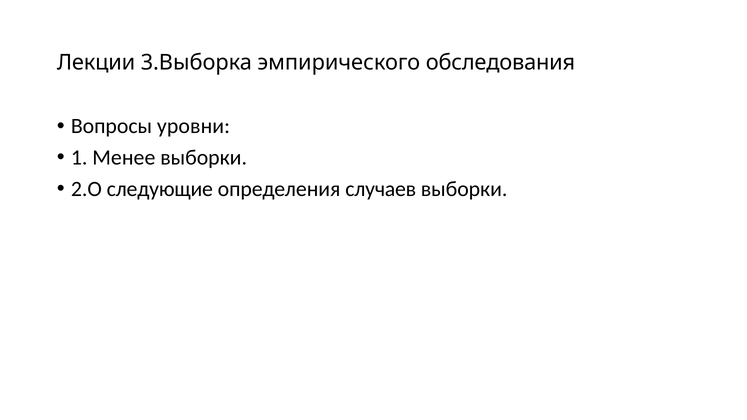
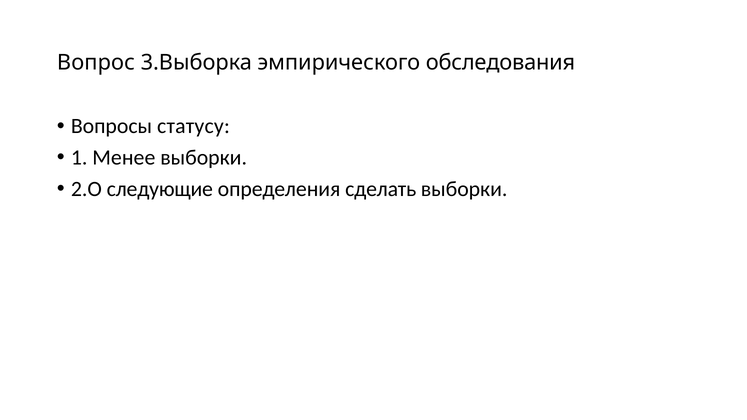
Лекции: Лекции -> Вопрос (96, 63)
уровни: уровни -> статусу (193, 126)
случаев: случаев -> сделать (381, 189)
